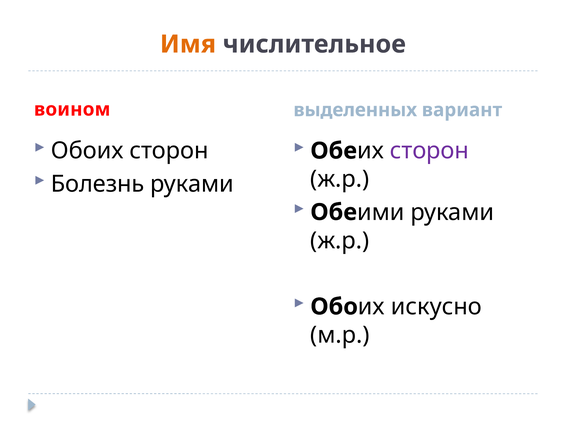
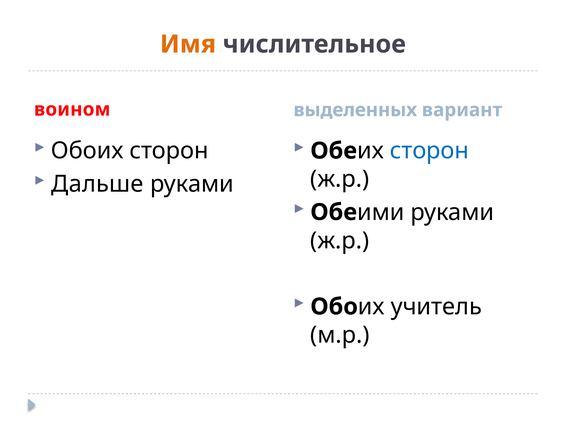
сторон colour: purple -> blue (429, 151)
Болезнь: Болезнь -> Дальше (97, 184)
искусно: искусно -> учитель (436, 306)
